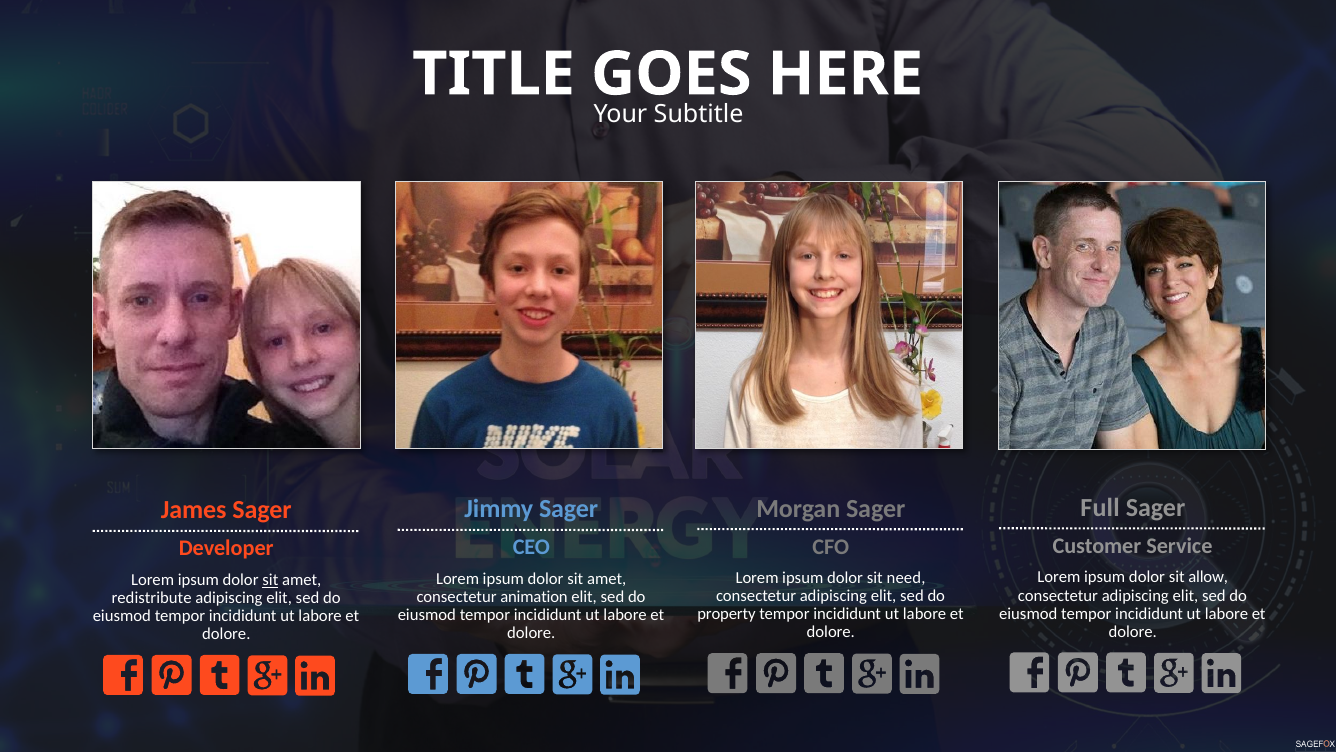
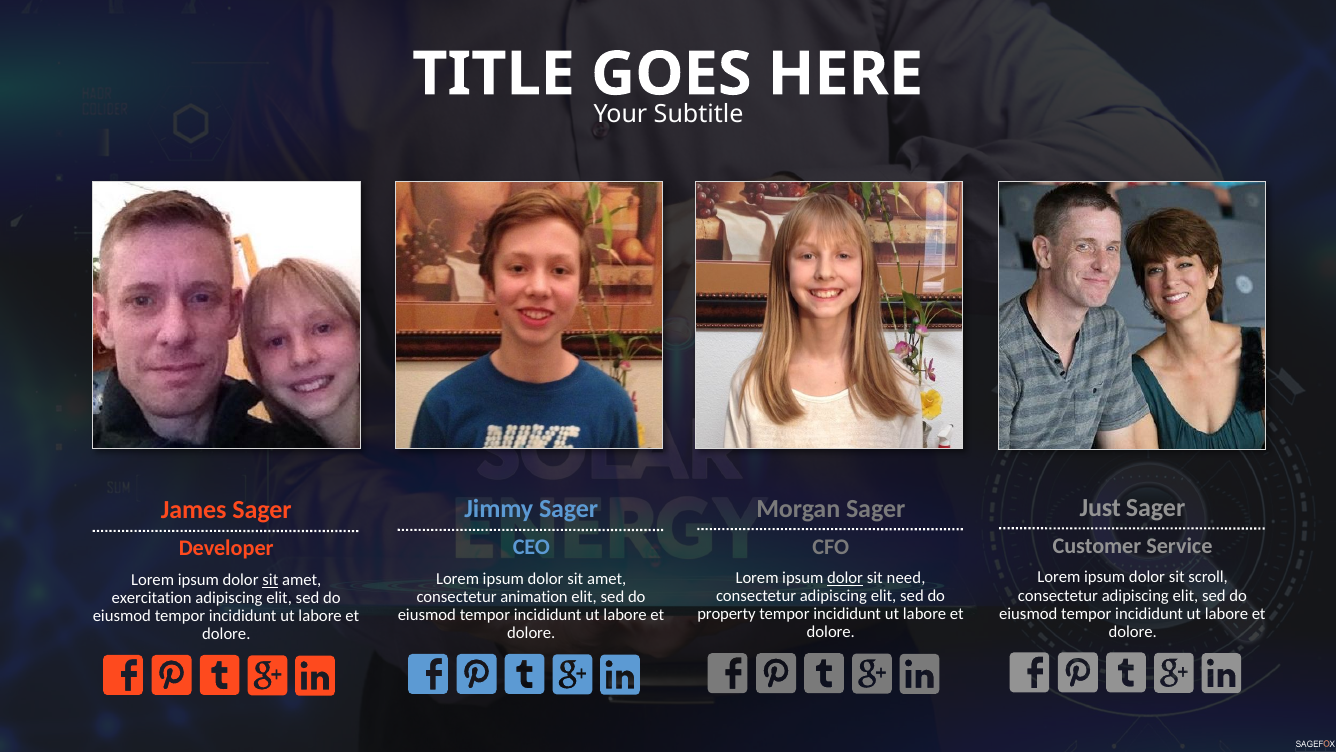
Full: Full -> Just (1100, 507)
allow: allow -> scroll (1208, 577)
dolor underline: none -> present (845, 578)
redistribute: redistribute -> exercitation (152, 598)
